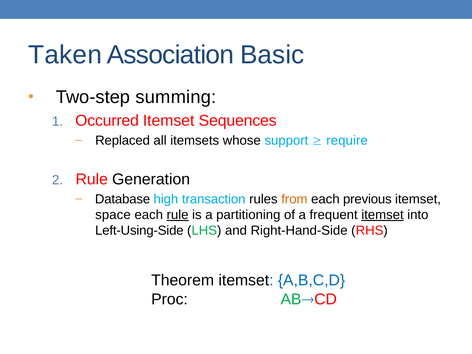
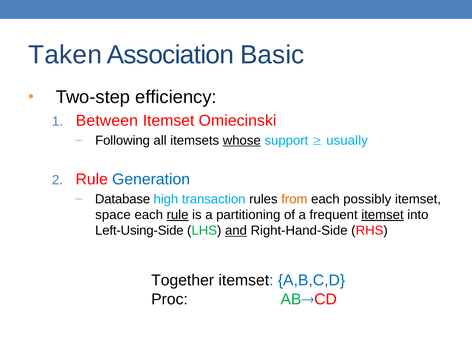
summing: summing -> efficiency (176, 97)
Occurred: Occurred -> Between (107, 121)
Sequences: Sequences -> Omiecinski (238, 121)
Replaced: Replaced -> Following (123, 140)
whose underline: none -> present (242, 140)
require: require -> usually (347, 140)
Generation colour: black -> blue (151, 179)
previous: previous -> possibly (367, 199)
and underline: none -> present (236, 231)
Theorem: Theorem -> Together (183, 280)
